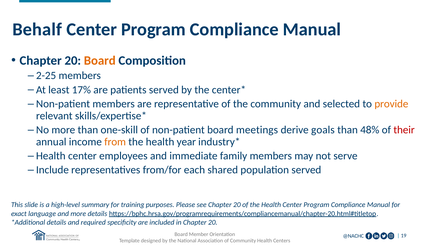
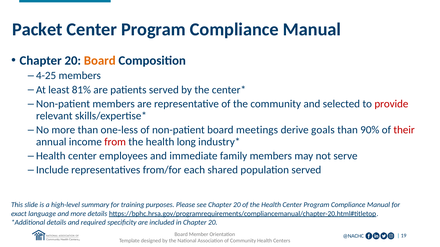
Behalf: Behalf -> Packet (37, 29)
2-25: 2-25 -> 4-25 (46, 76)
17%: 17% -> 81% (81, 90)
provide colour: orange -> red (391, 104)
one-skill: one-skill -> one-less (119, 130)
48%: 48% -> 90% (370, 130)
from colour: orange -> red (115, 142)
year: year -> long (186, 142)
